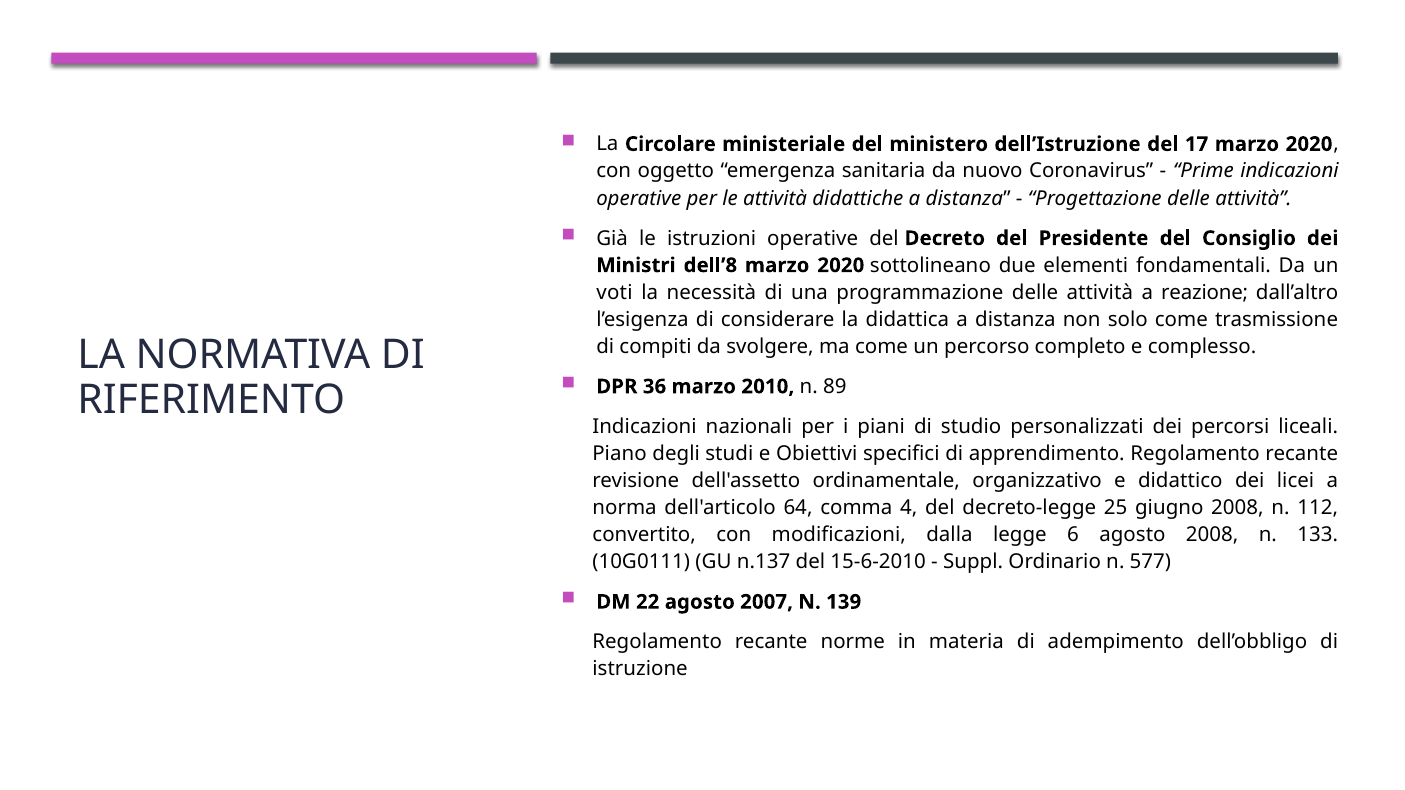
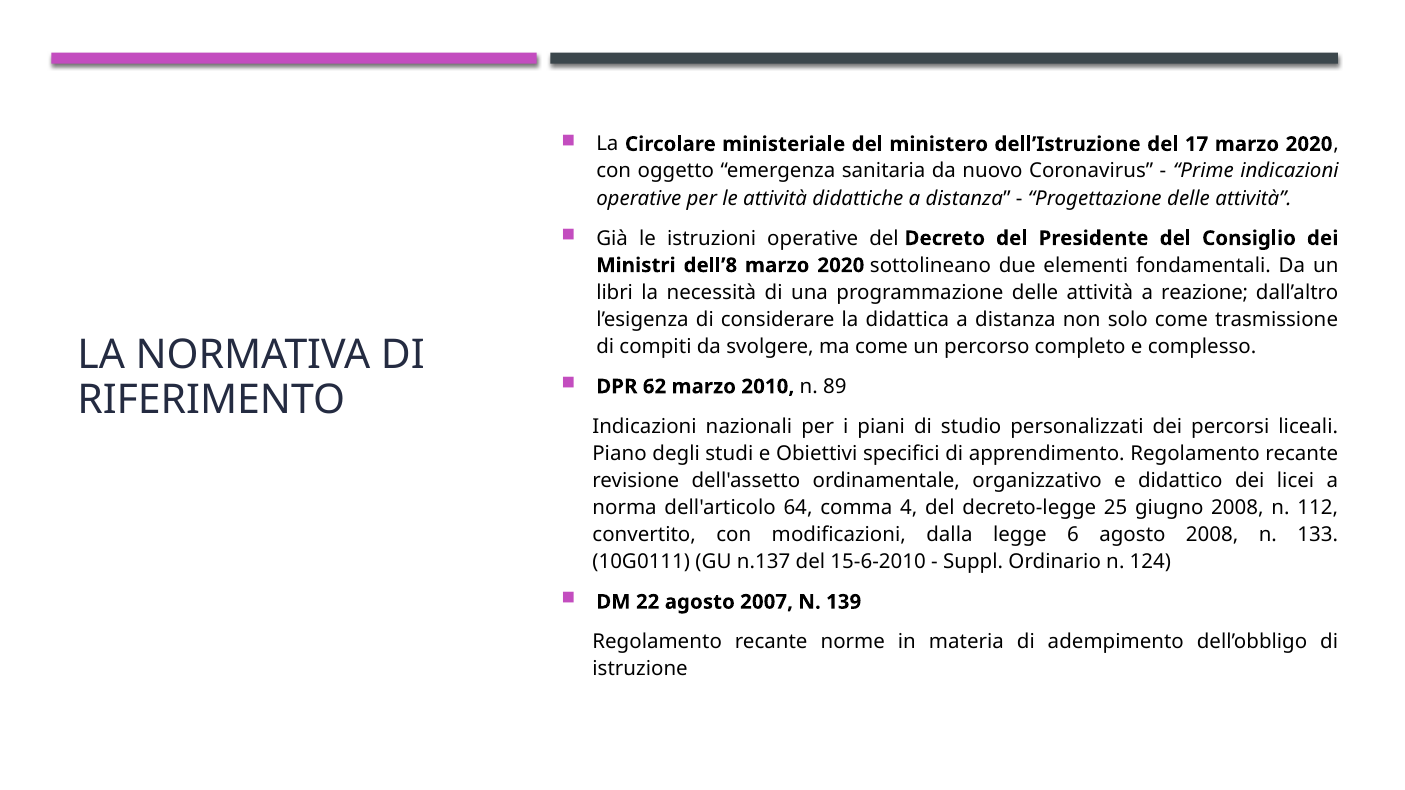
voti: voti -> libri (615, 293)
36: 36 -> 62 (655, 387)
577: 577 -> 124 (1150, 562)
